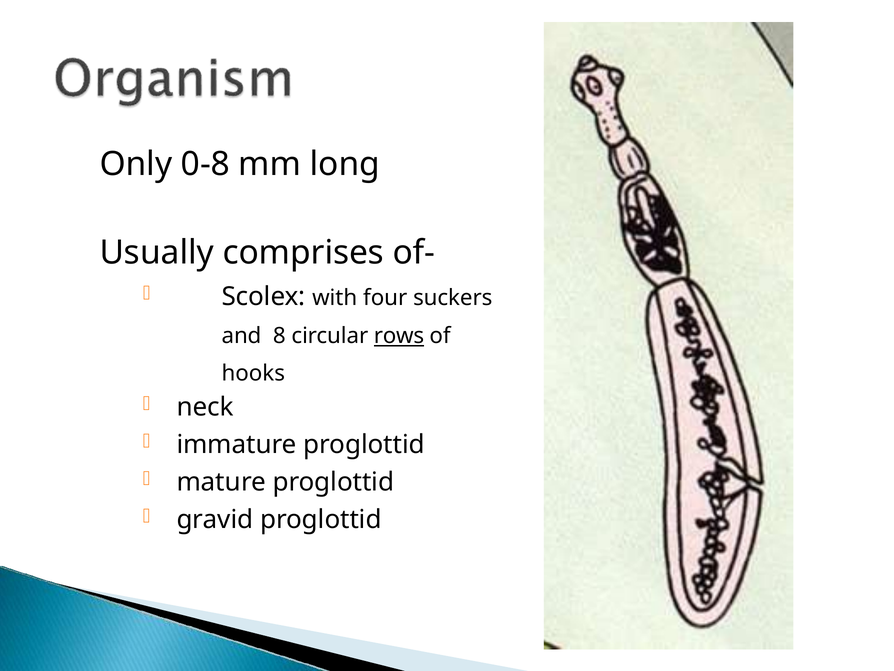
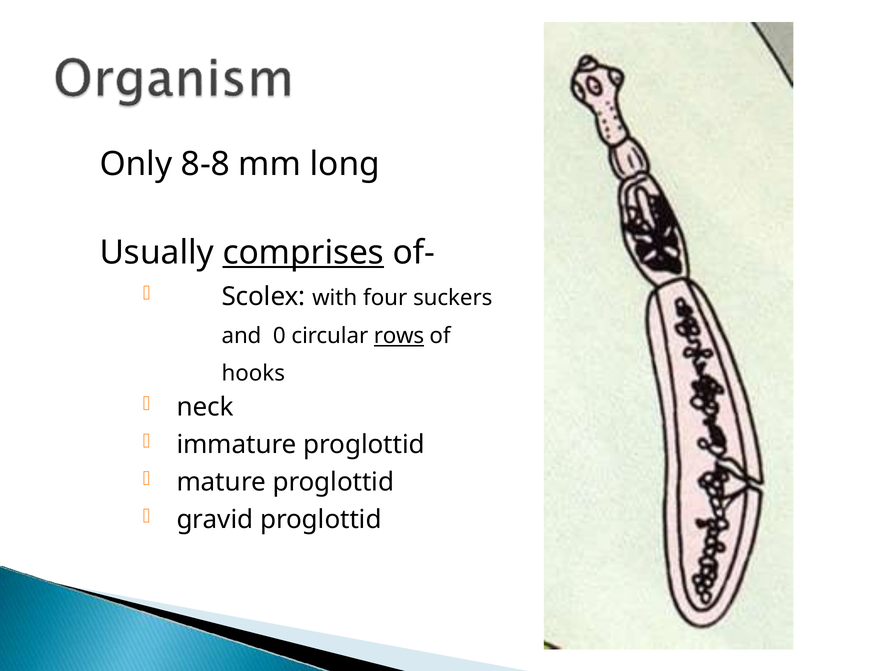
0-8: 0-8 -> 8-8 (205, 164)
comprises underline: none -> present (303, 252)
8: 8 -> 0 (279, 336)
